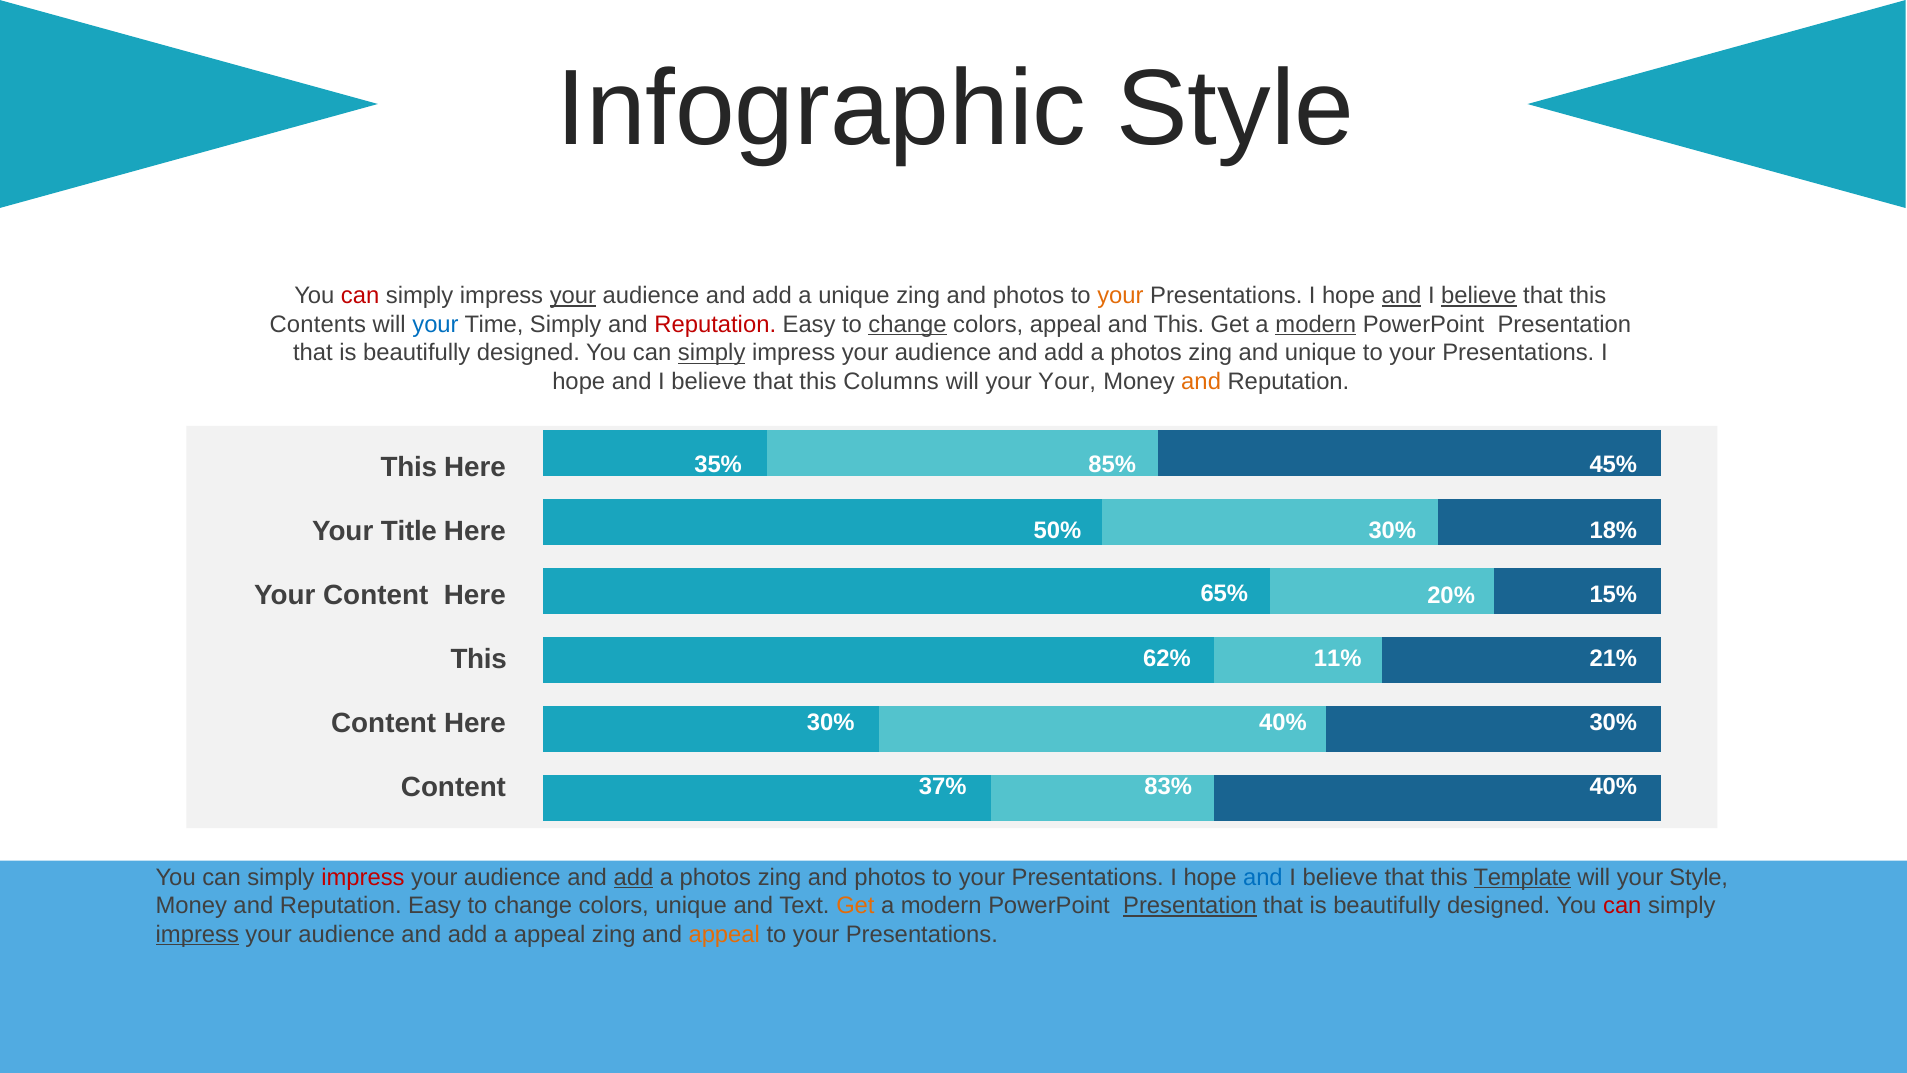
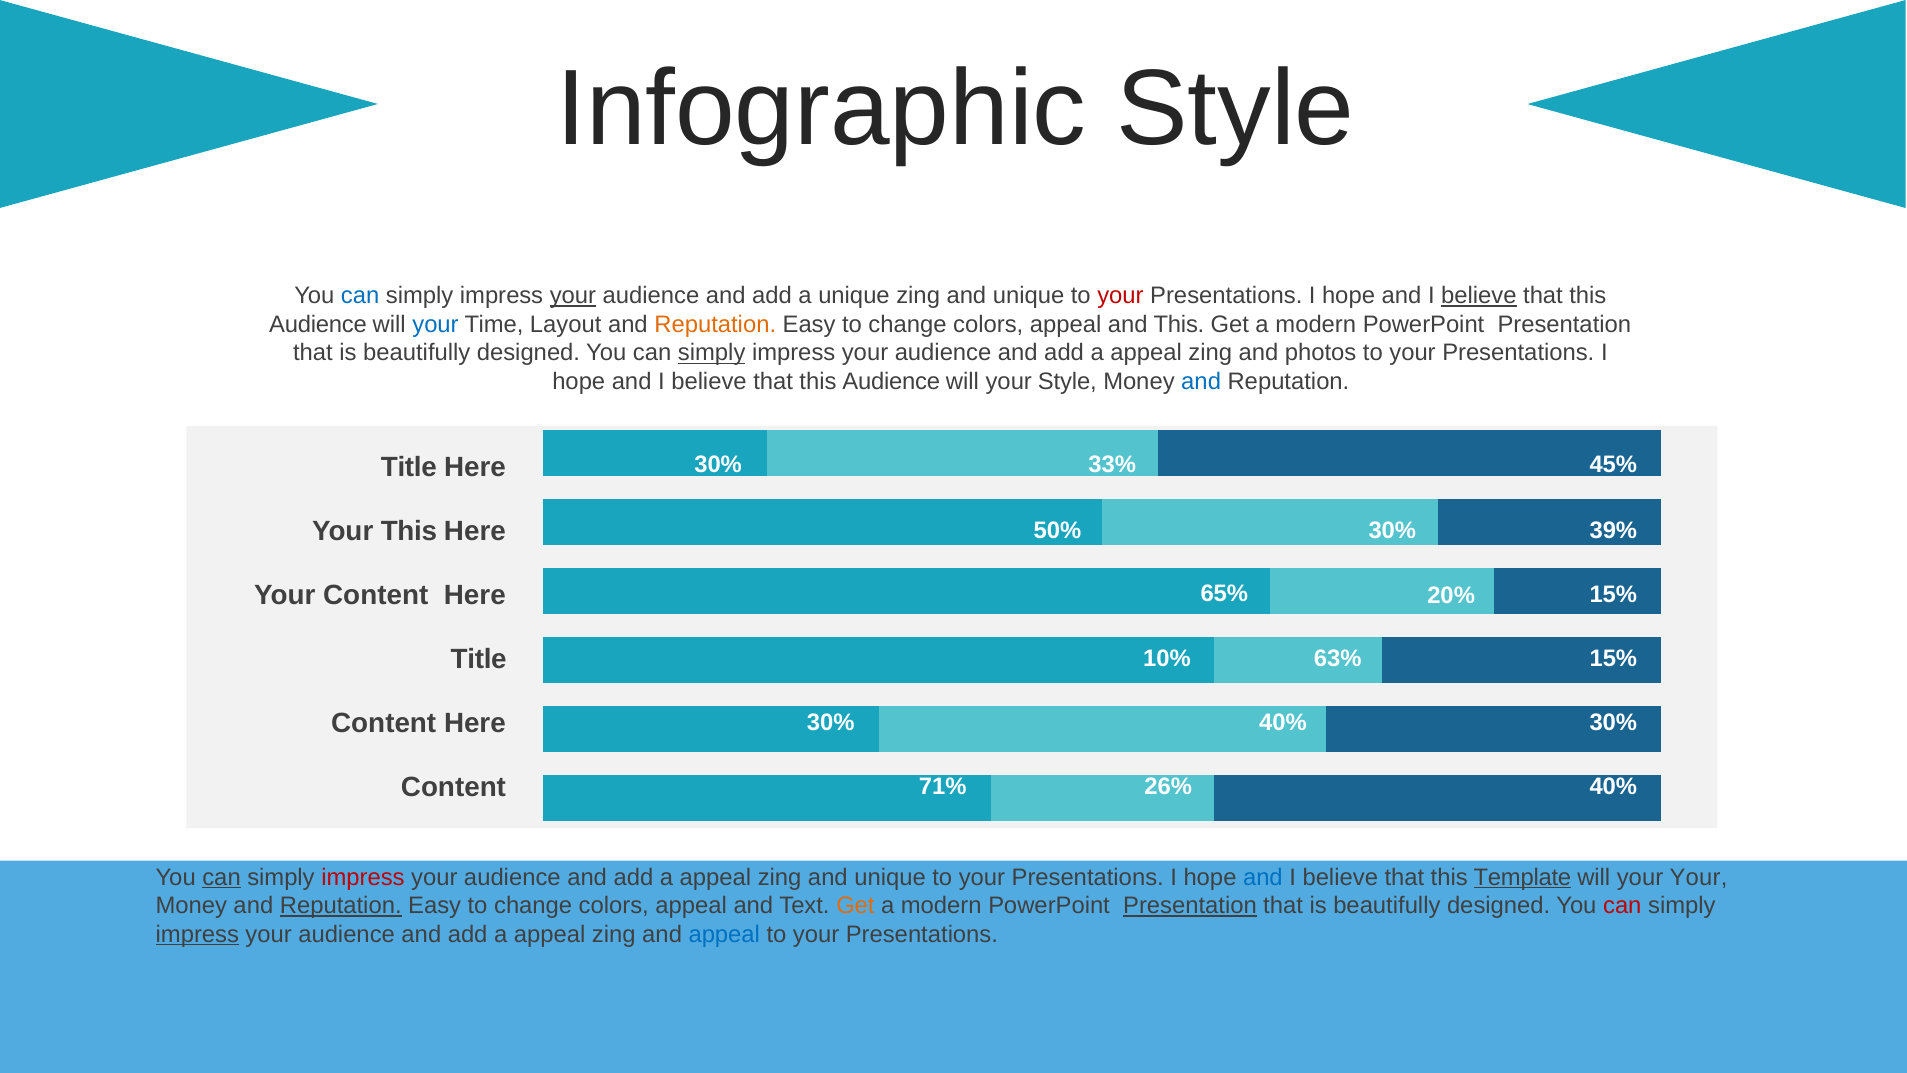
can colour: red -> blue (360, 296)
unique zing and photos: photos -> unique (1029, 296)
your colour: orange -> red (1120, 296)
and underline: present -> none (1401, 296)
Contents: Contents -> Audience (318, 324)
Time Simply: Simply -> Layout (566, 324)
Reputation colour: red -> orange (715, 324)
change underline: present -> none (908, 324)
modern underline: present -> none (1316, 324)
photos: photos -> appeal (1146, 353)
and unique: unique -> photos (1321, 353)
Columns: Columns -> Audience (891, 382)
your Your: Your -> Style (1067, 382)
and colour: orange -> blue (1201, 382)
35%: 35% -> 30% (718, 465)
85%: 85% -> 33% (1112, 465)
This: This -> Title (409, 467)
Your Title: Title -> This (409, 531)
18%: 18% -> 39% (1613, 530)
This: This -> Title (479, 659)
62%: 62% -> 10% (1167, 658)
11%: 11% -> 63% (1338, 658)
21%: 21% -> 15% (1613, 658)
37%: 37% -> 71% (943, 786)
83%: 83% -> 26% (1168, 786)
can underline: none -> present (222, 877)
add underline: present -> none (633, 877)
photos: photos -> appeal (715, 877)
photos: photos -> unique (890, 877)
your Style: Style -> Your (1699, 877)
Reputation underline: none -> present (341, 906)
unique: unique -> appeal (691, 906)
appeal colour: orange -> blue (724, 934)
